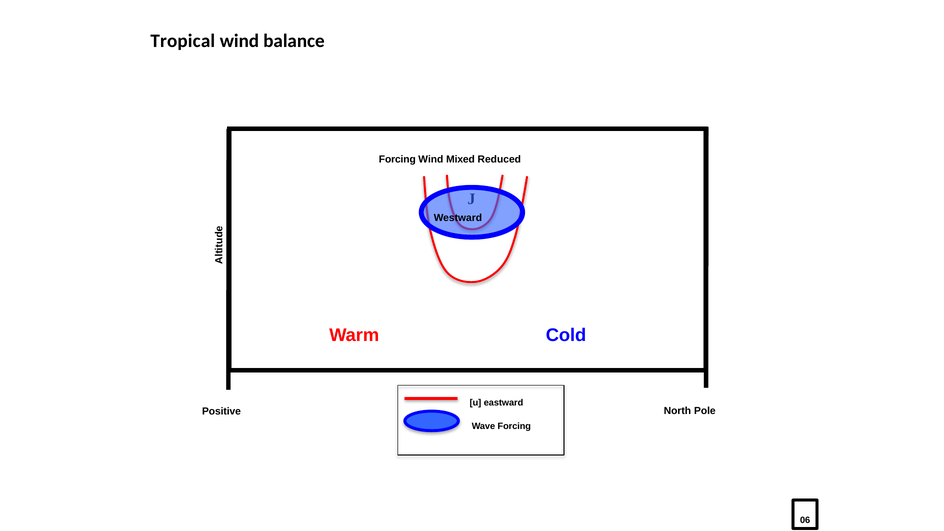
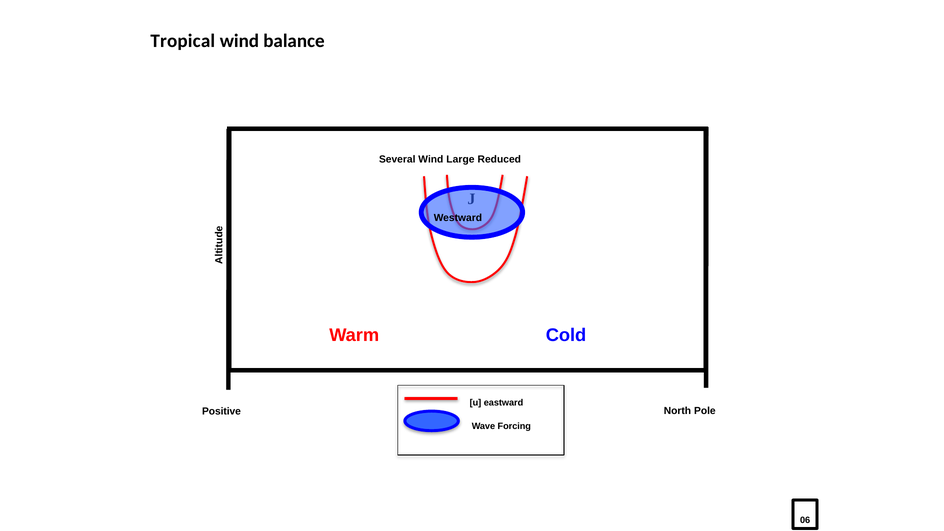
Forcing: Forcing -> Several (397, 159)
Mixed: Mixed -> Large (460, 159)
